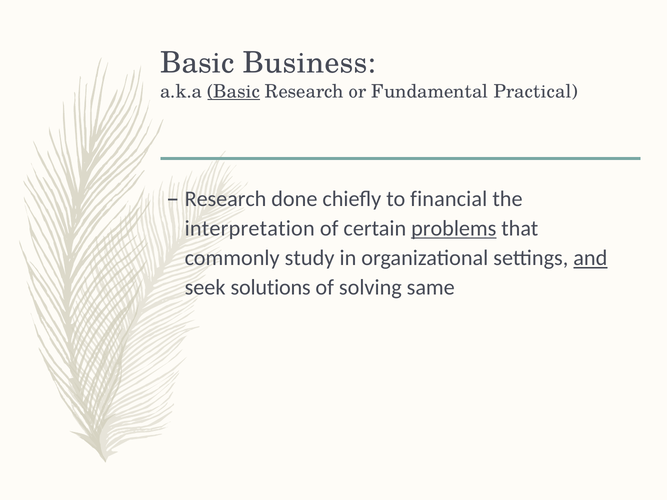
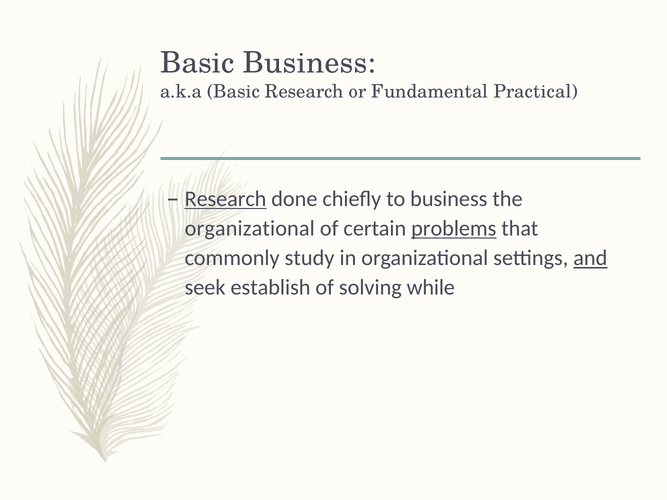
Basic underline: present -> none (234, 92)
Research underline: none -> present (226, 199)
to financial: financial -> business (449, 199)
interpretation: interpretation -> organizational (250, 229)
solutions: solutions -> establish (271, 288)
same: same -> while (431, 288)
